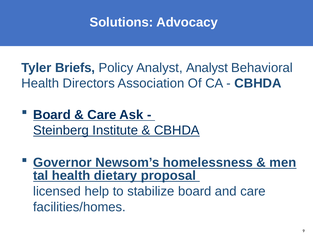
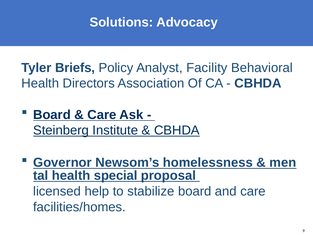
Analyst Analyst: Analyst -> Facility (207, 68)
dietary: dietary -> special (116, 175)
